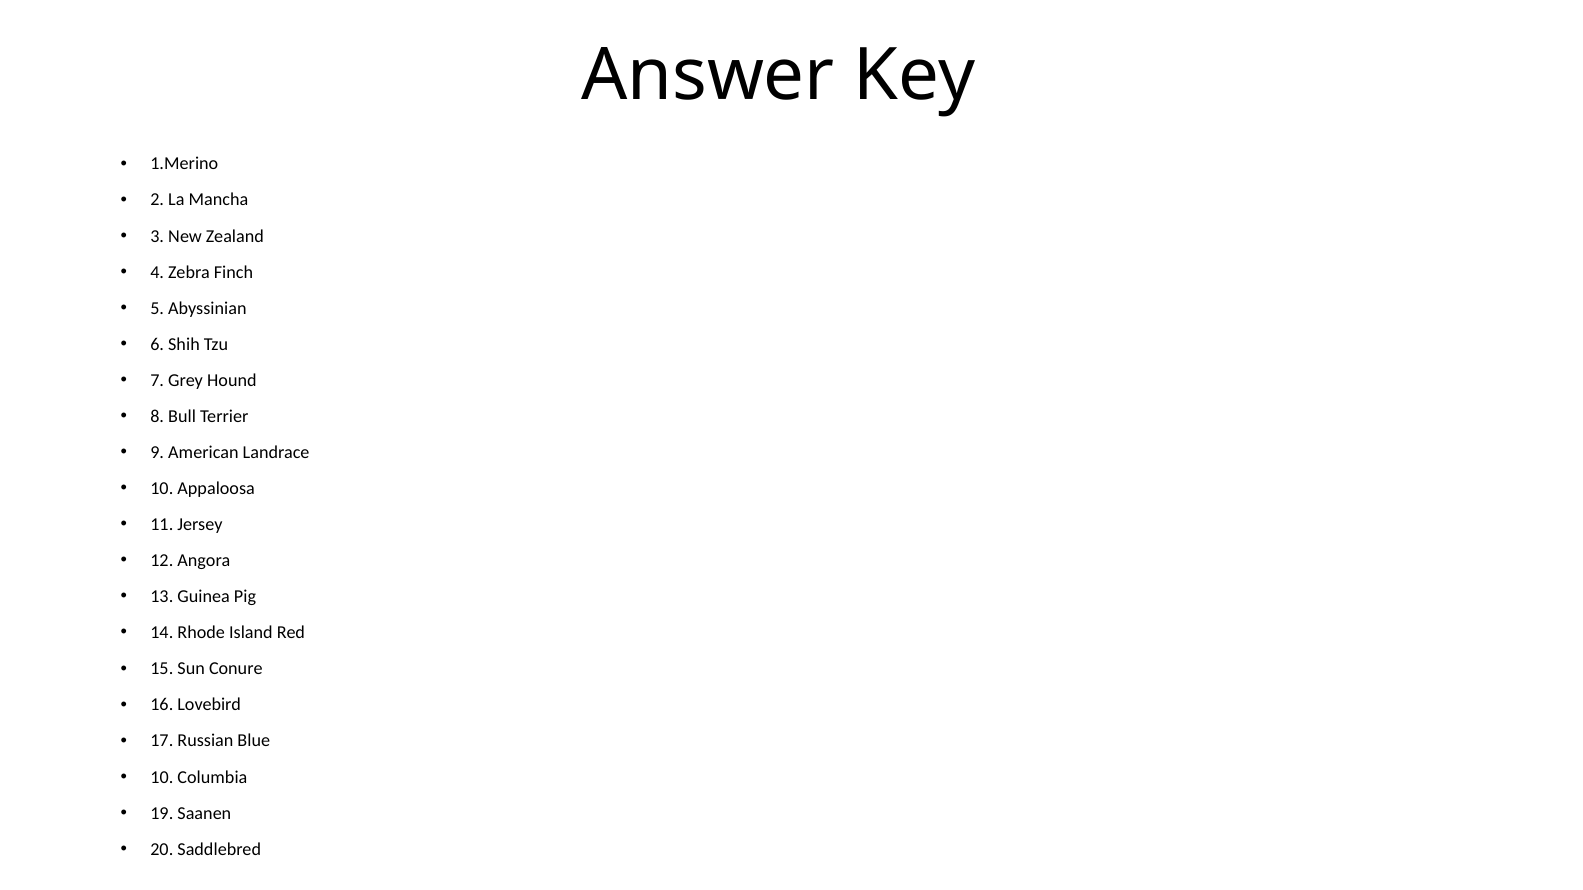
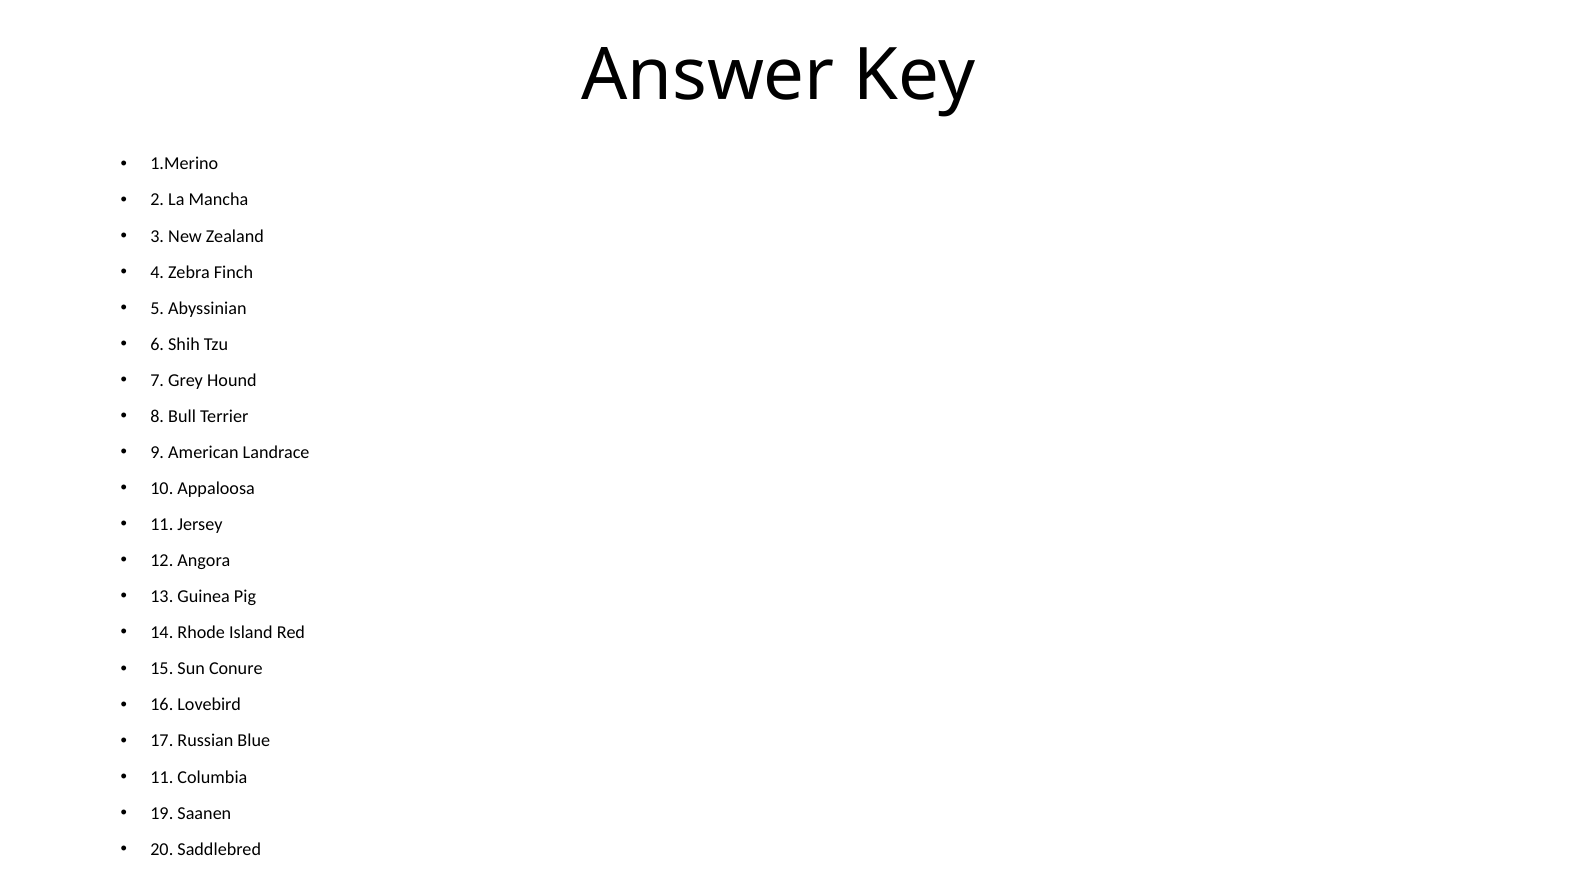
10: 10 -> 11 (162, 777)
